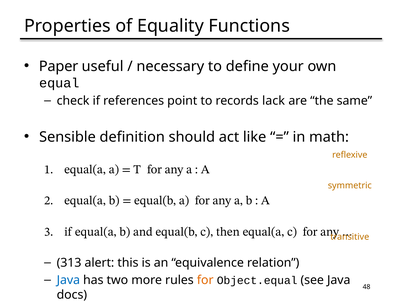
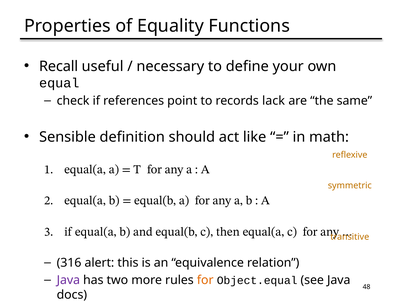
Paper: Paper -> Recall (59, 66)
313: 313 -> 316 (69, 263)
Java colour: blue -> purple (68, 281)
